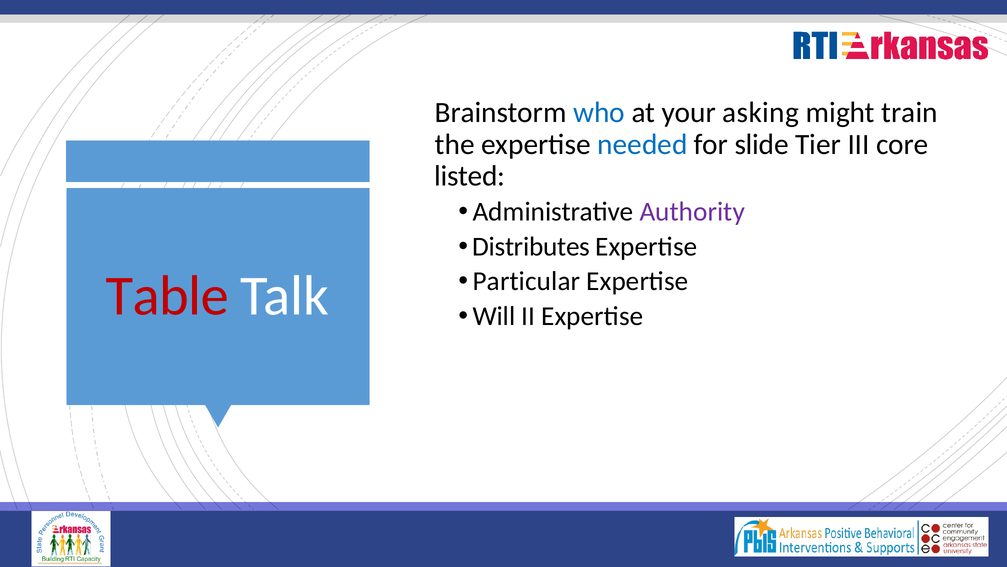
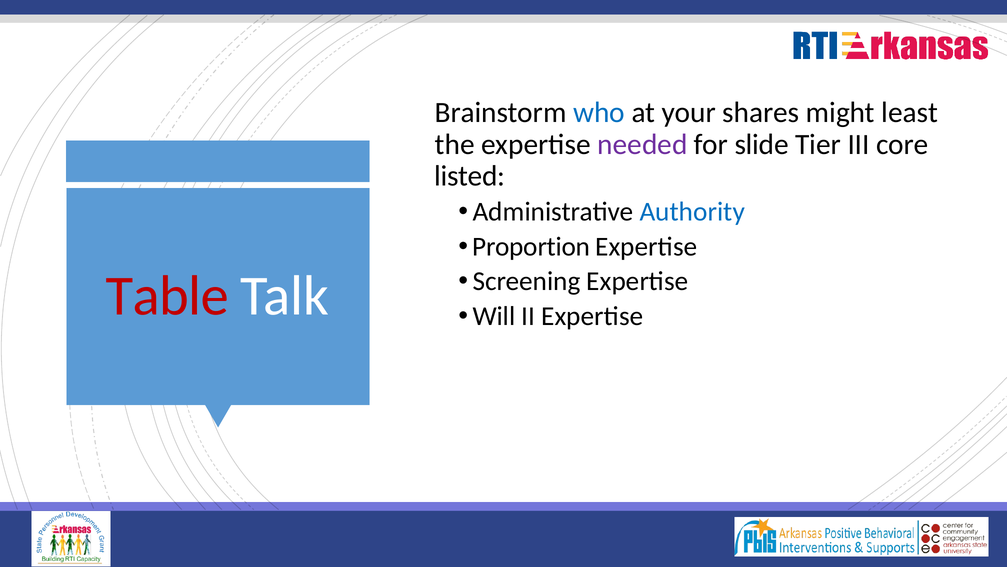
asking: asking -> shares (761, 112)
train: train -> least (910, 112)
needed colour: blue -> purple (642, 144)
Authority colour: purple -> blue (692, 212)
Distributes: Distributes -> Proportion (531, 246)
Particular: Particular -> Screening (527, 281)
